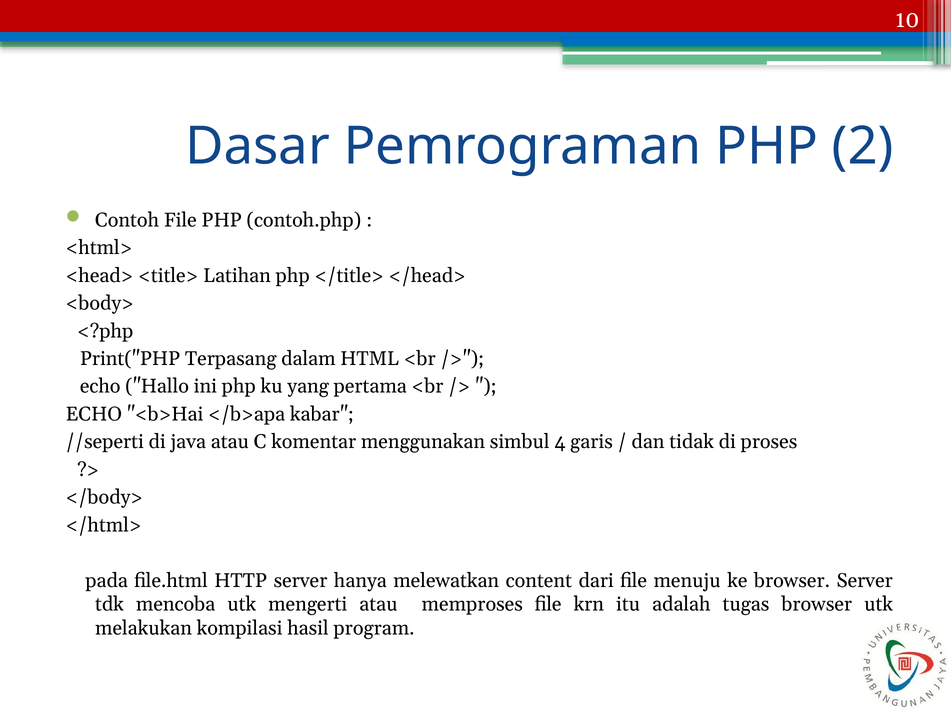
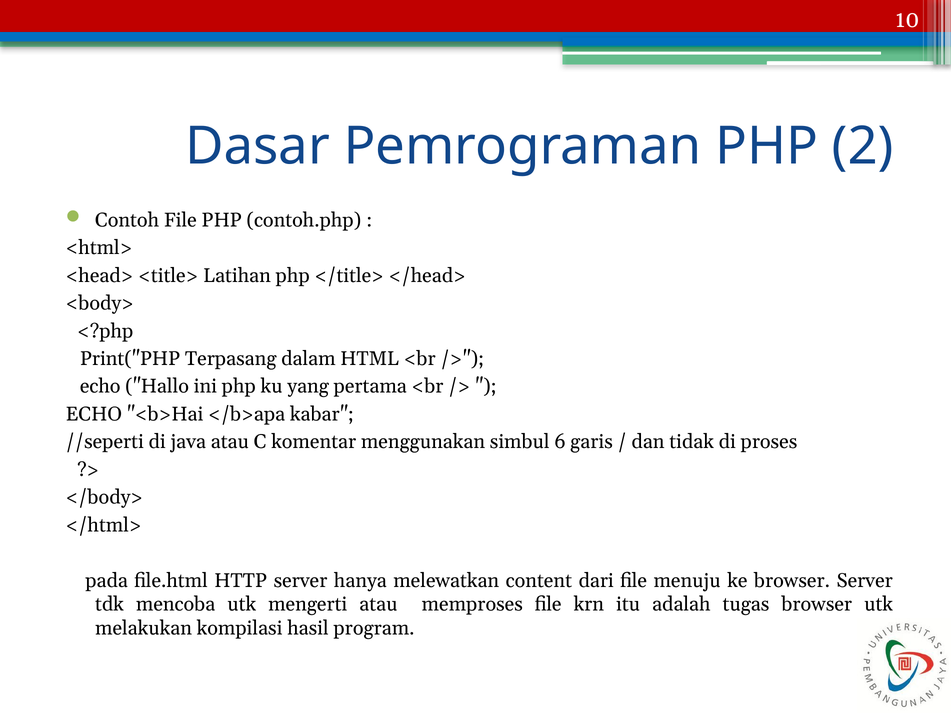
4: 4 -> 6 (560, 442)
